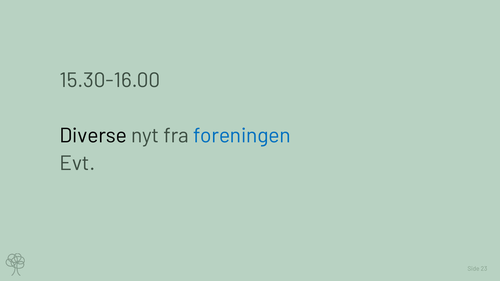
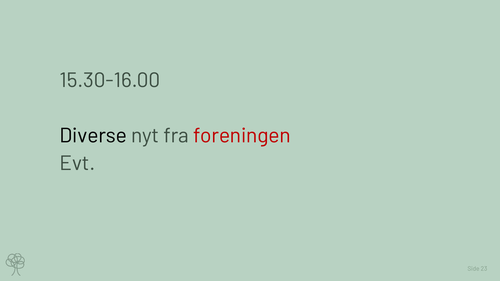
foreningen colour: blue -> red (242, 136)
